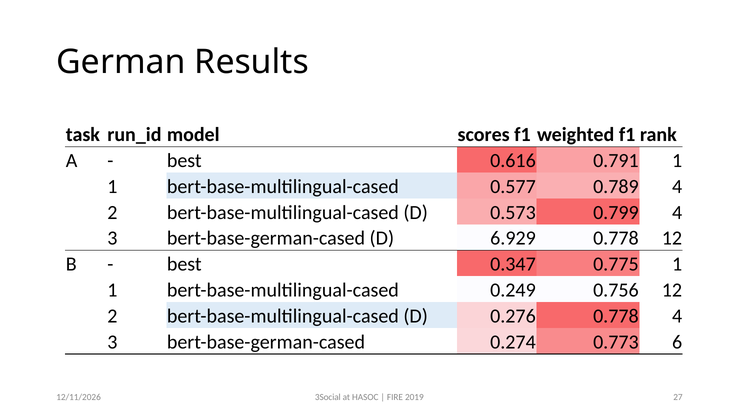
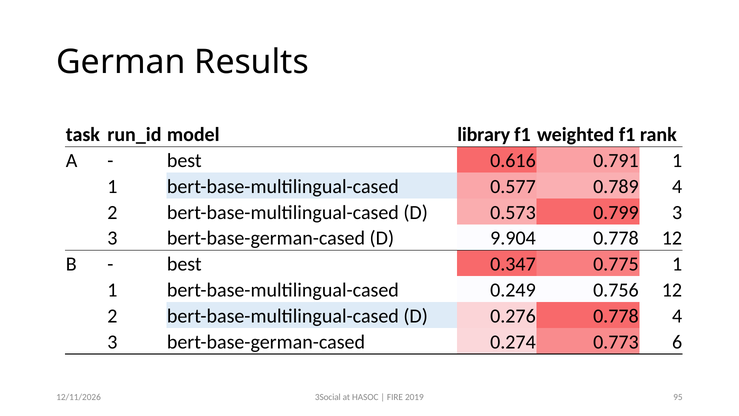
scores: scores -> library (484, 135)
0.799 4: 4 -> 3 (677, 212)
6.929: 6.929 -> 9.904 (513, 238)
27: 27 -> 95 (678, 397)
